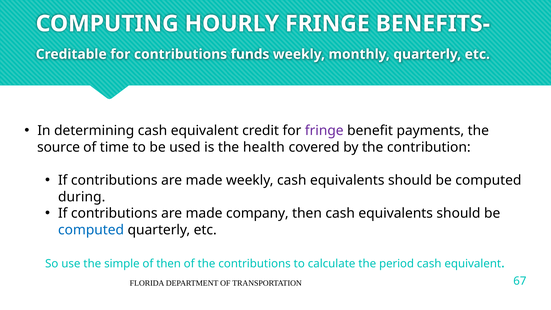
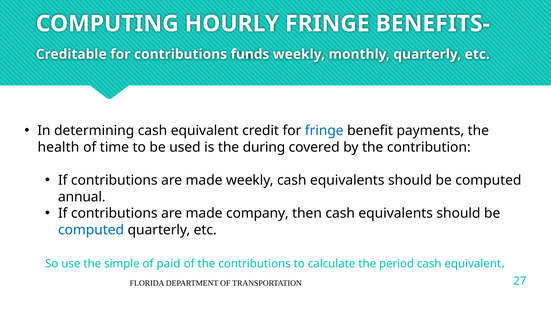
fringe colour: purple -> blue (324, 131)
source: source -> health (58, 147)
health: health -> during (264, 147)
during: during -> annual (82, 197)
of then: then -> paid (169, 264)
67: 67 -> 27 (520, 281)
